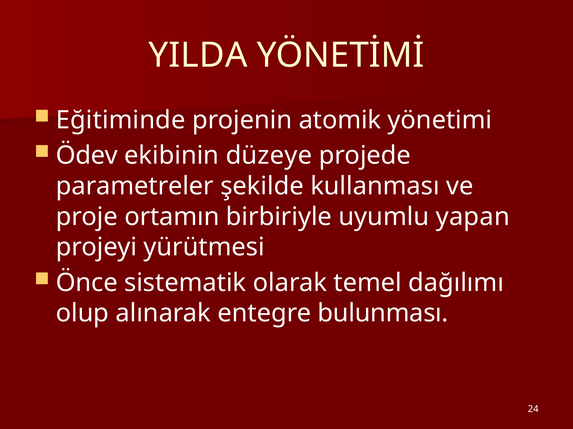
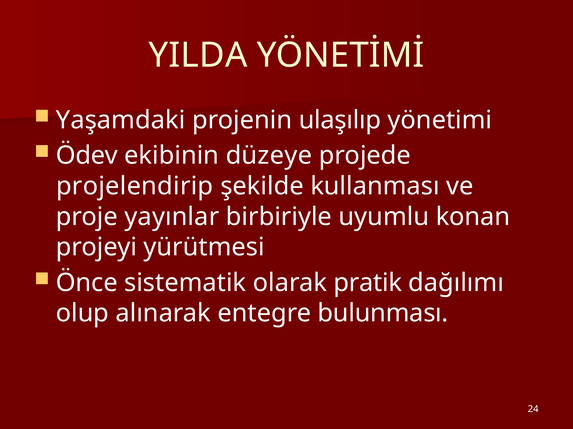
Eğitiminde: Eğitiminde -> Yaşamdaki (121, 120)
atomik: atomik -> ulaşılıp (340, 120)
parametreler: parametreler -> projelendirip (135, 186)
ortamın: ortamın -> yayınlar (172, 217)
yapan: yapan -> konan (473, 217)
temel: temel -> pratik (368, 283)
